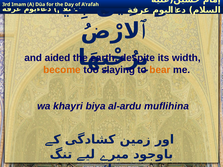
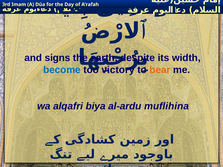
aided: aided -> signs (58, 58)
become colour: orange -> blue (62, 70)
slaying: slaying -> victory (118, 70)
khayri: khayri -> alqafri (68, 106)
